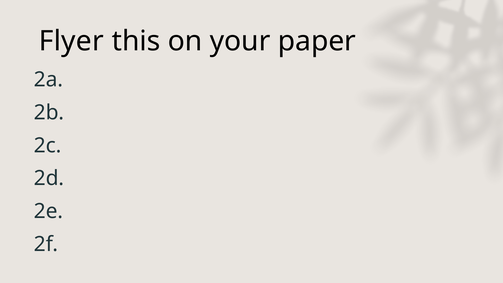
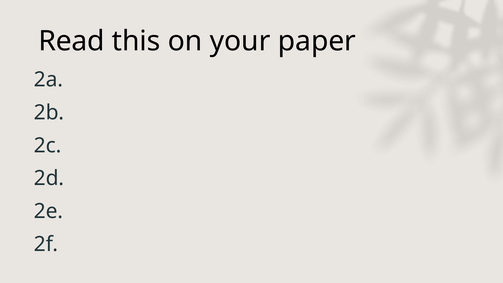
Flyer: Flyer -> Read (72, 41)
